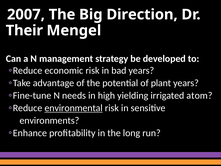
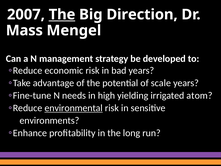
The underline: none -> present (62, 14)
Their: Their -> Mass (24, 30)
plant: plant -> scale (161, 83)
